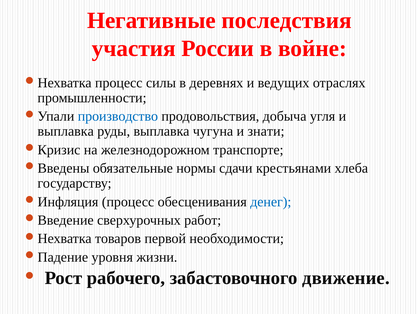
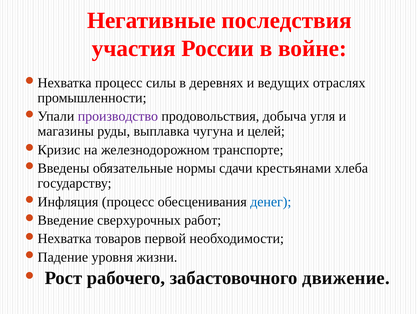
производство colour: blue -> purple (118, 116)
выплавка: выплавка -> магазины (66, 131)
знати: знати -> целей (266, 131)
